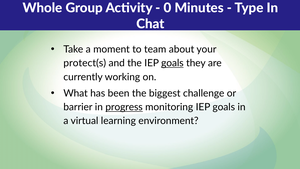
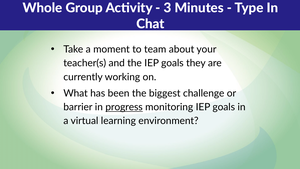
0: 0 -> 3 (167, 8)
protect(s: protect(s -> teacher(s (85, 63)
goals underline: present -> none (172, 63)
